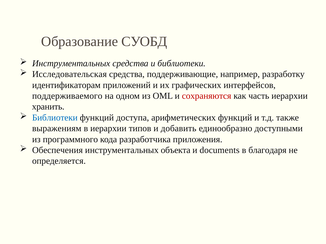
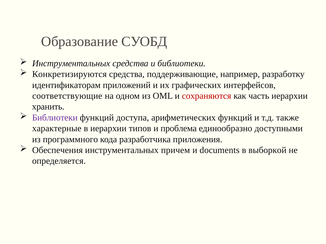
Исследовательская: Исследовательская -> Конкретизируются (69, 74)
поддерживаемого: поддерживаемого -> соответствующие (67, 96)
Библиотеки colour: blue -> purple (55, 118)
выражениям: выражениям -> характерные (57, 129)
добавить: добавить -> проблема (179, 129)
объекта: объекта -> причем (176, 150)
благодаря: благодаря -> выборкой (267, 150)
